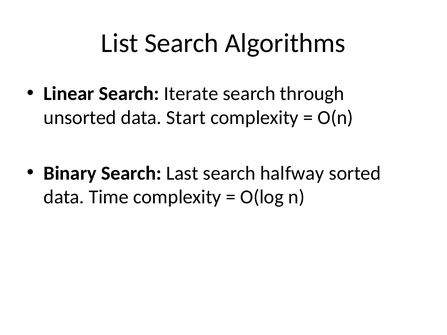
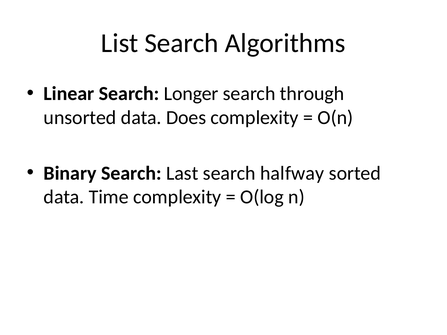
Iterate: Iterate -> Longer (191, 94)
Start: Start -> Does (186, 118)
